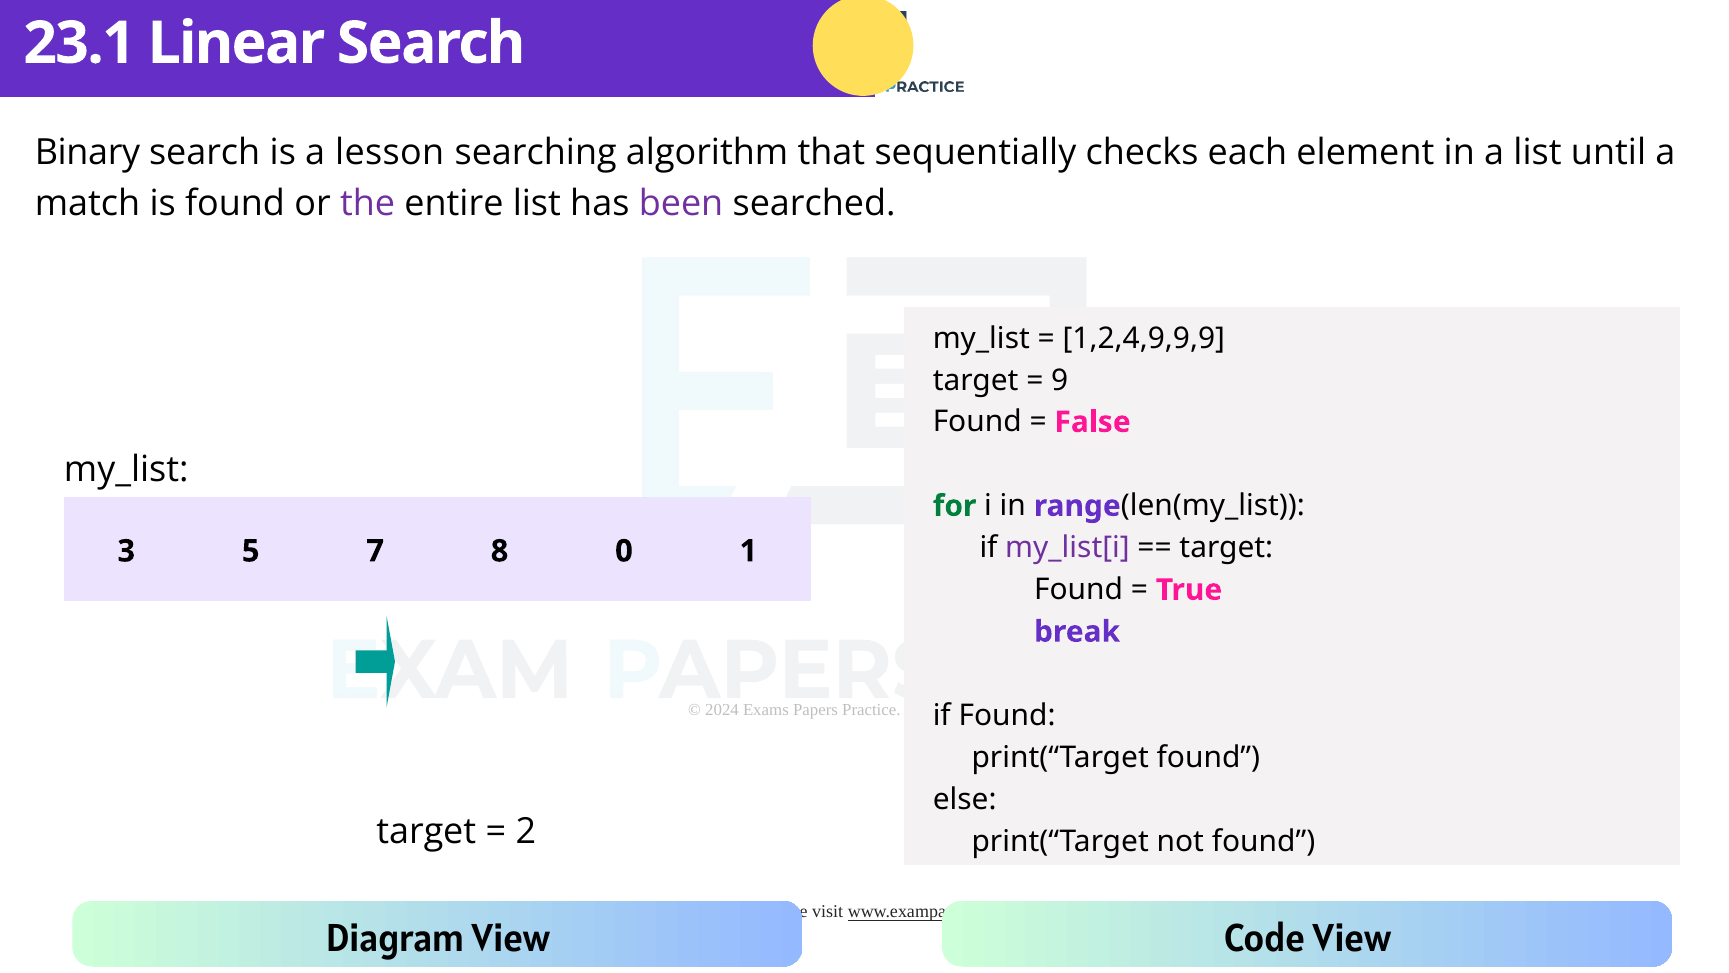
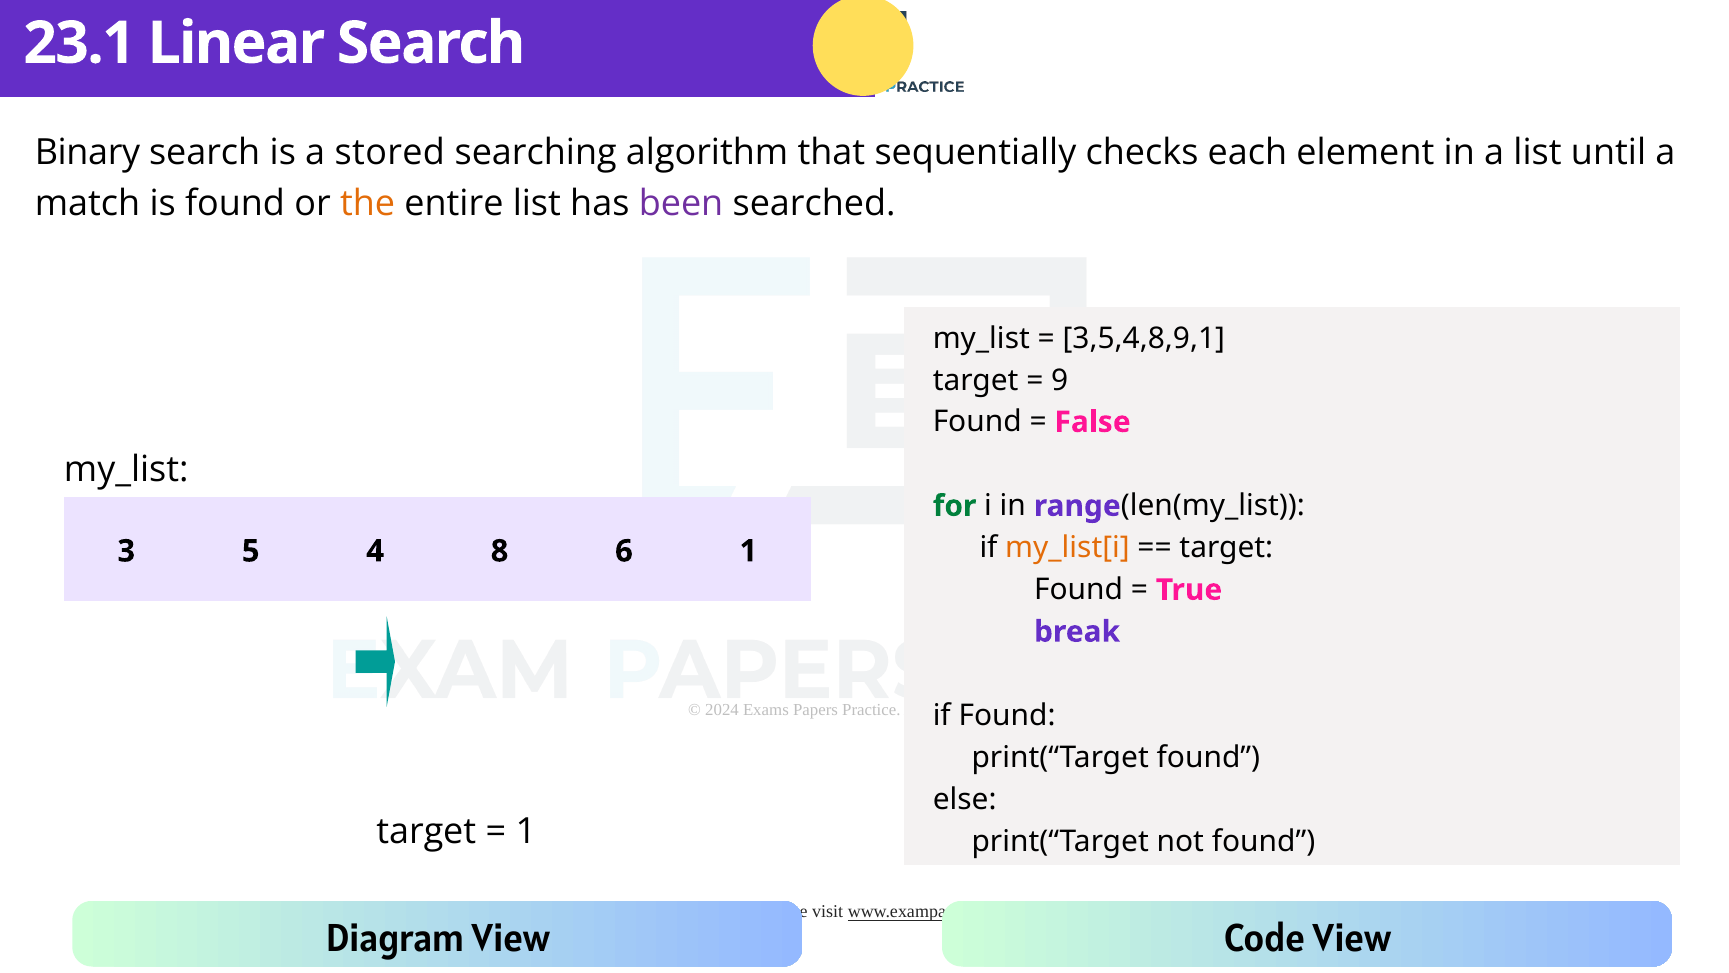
lesson: lesson -> stored (390, 153)
the colour: purple -> orange (368, 203)
1,2,4,9,9,9: 1,2,4,9,9,9 -> 3,5,4,8,9,1 (1144, 338)
my_list[i colour: purple -> orange (1067, 548)
7: 7 -> 4 (375, 551)
0: 0 -> 6 (624, 551)
2: 2 -> 1 (526, 832)
